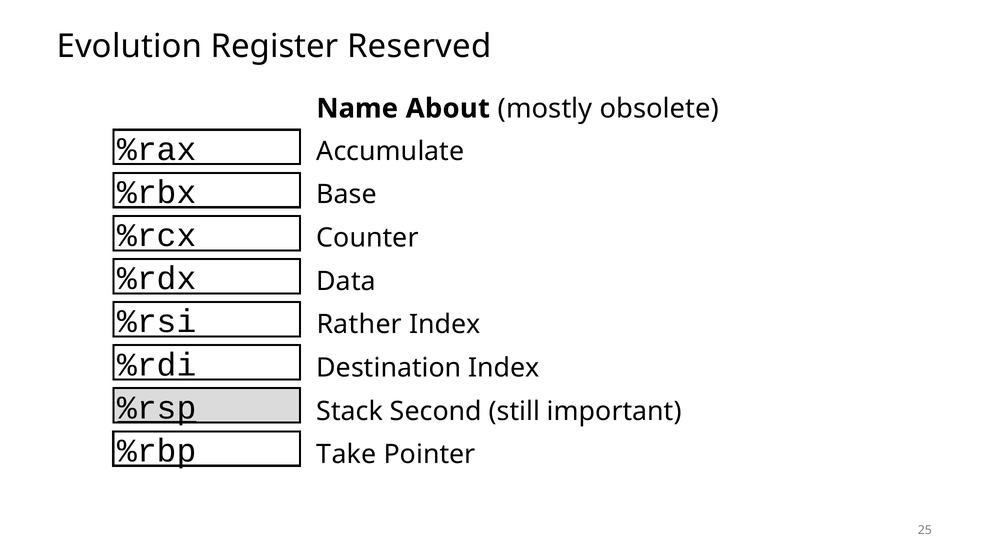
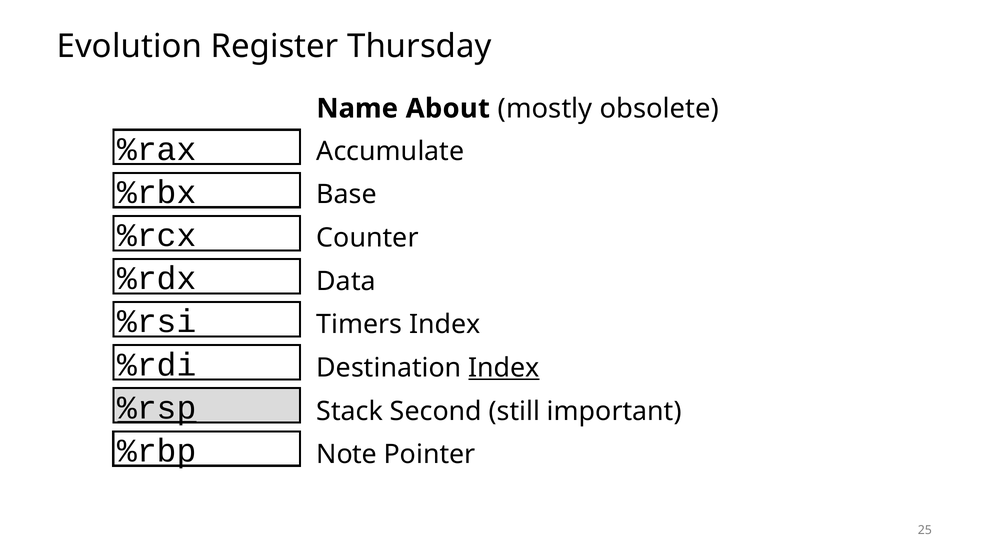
Reserved: Reserved -> Thursday (419, 46)
Rather: Rather -> Timers (359, 325)
Index underline: none -> present (504, 368)
Take: Take -> Note (347, 455)
